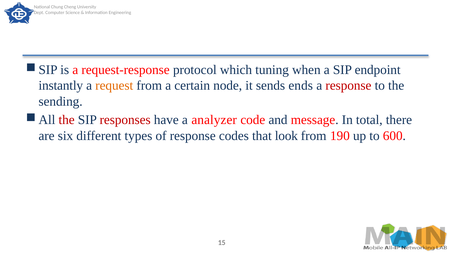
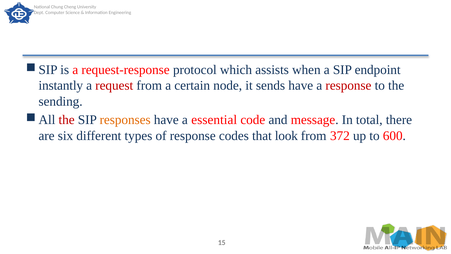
tuning: tuning -> assists (272, 70)
request colour: orange -> red (114, 85)
sends ends: ends -> have (301, 85)
responses colour: red -> orange (125, 120)
analyzer: analyzer -> essential (214, 120)
190: 190 -> 372 (340, 136)
